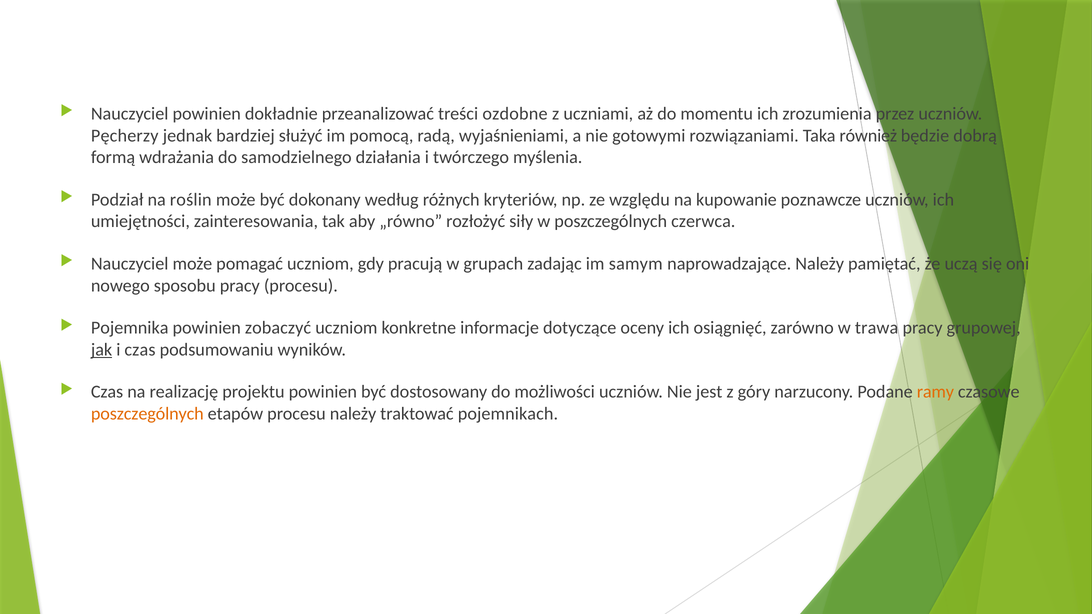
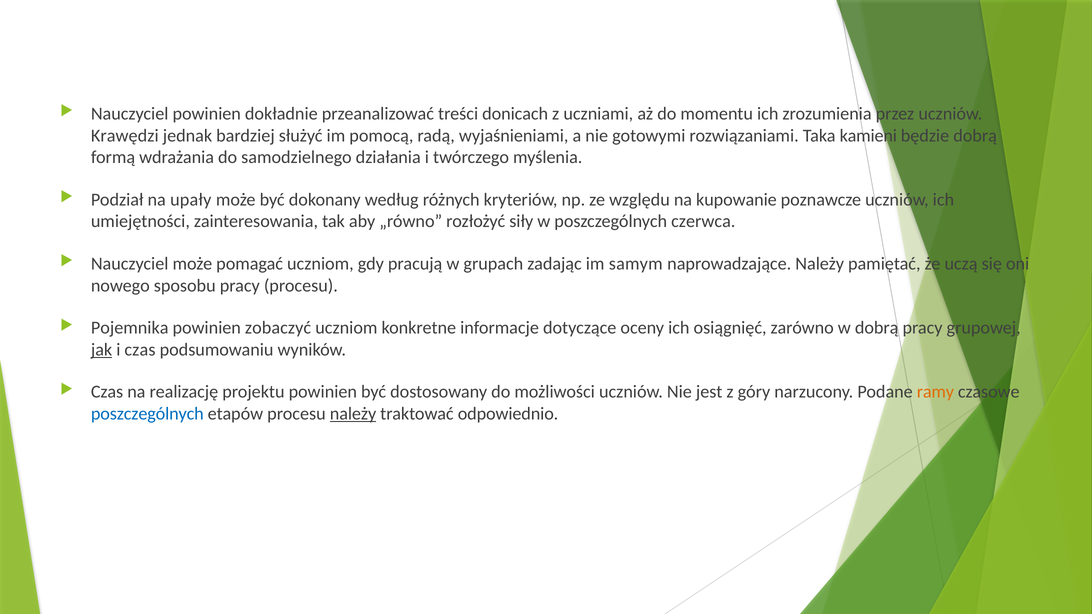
ozdobne: ozdobne -> donicach (515, 114)
Pęcherzy: Pęcherzy -> Krawędzi (125, 136)
również: również -> kamieni (868, 136)
roślin: roślin -> upały (191, 200)
w trawa: trawa -> dobrą (877, 328)
poszczególnych colour: orange -> blue (147, 414)
należy underline: none -> present (353, 414)
pojemnikach: pojemnikach -> odpowiednio (508, 414)
